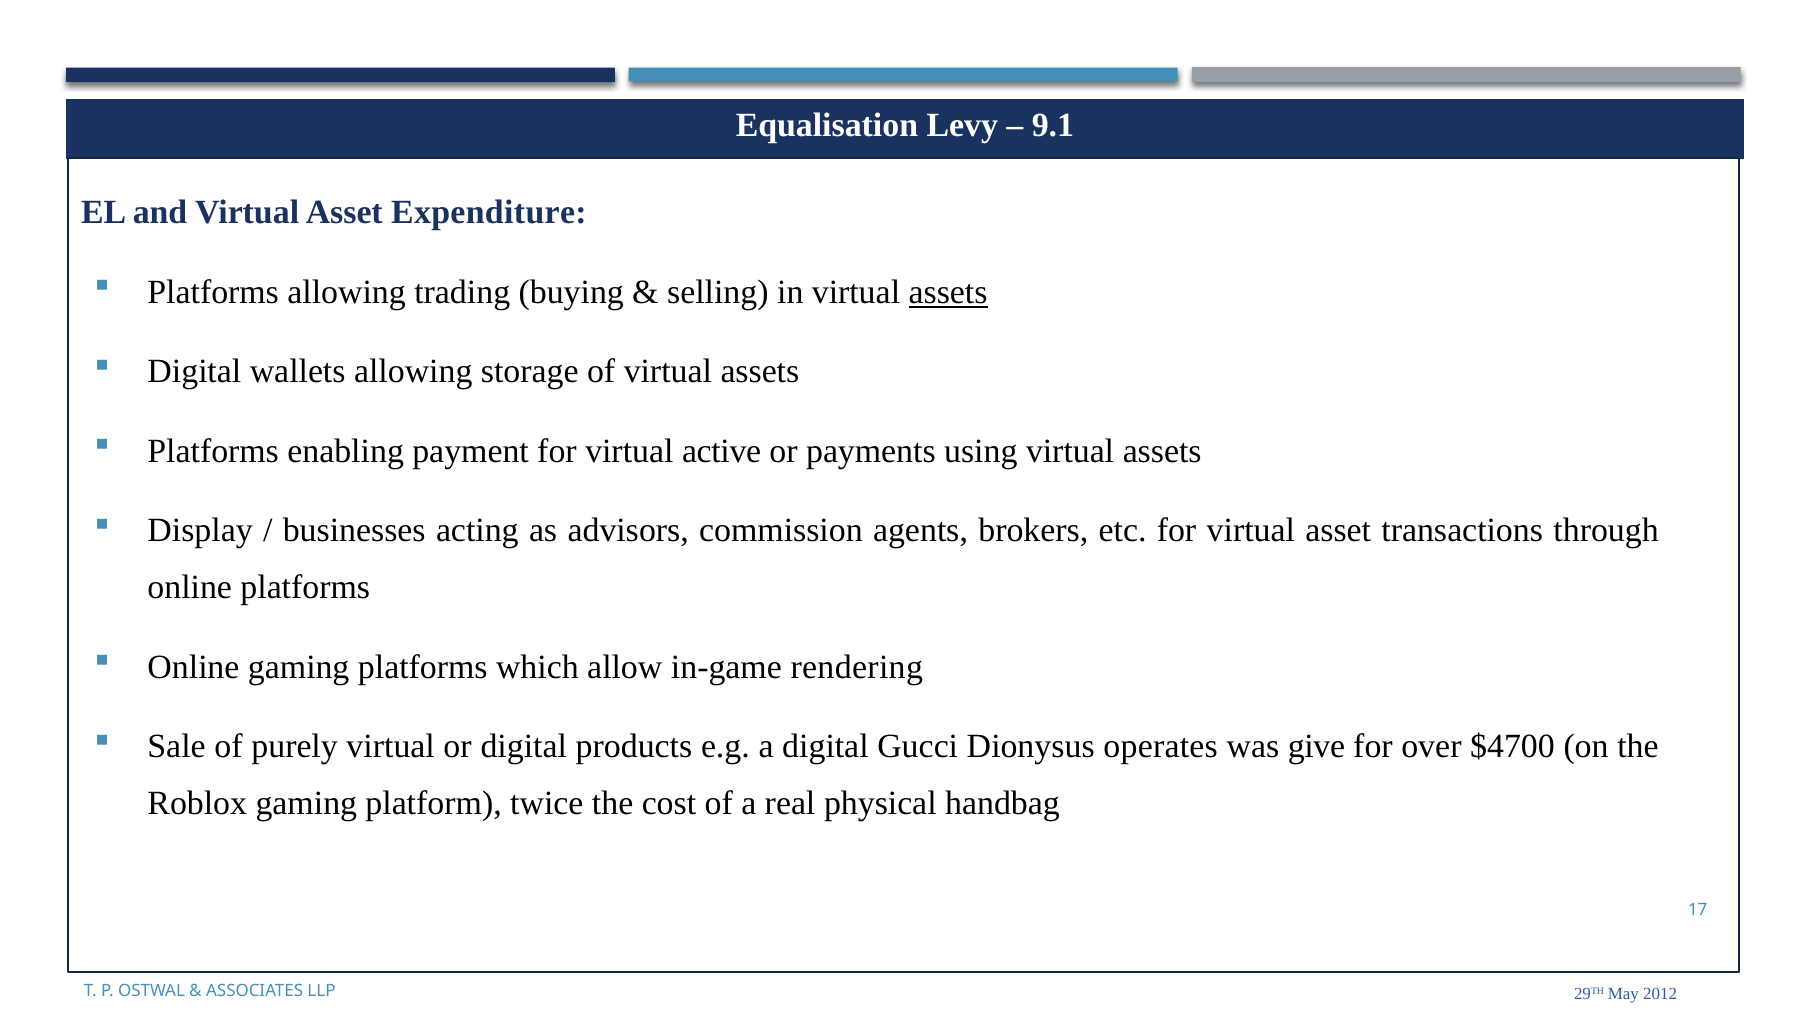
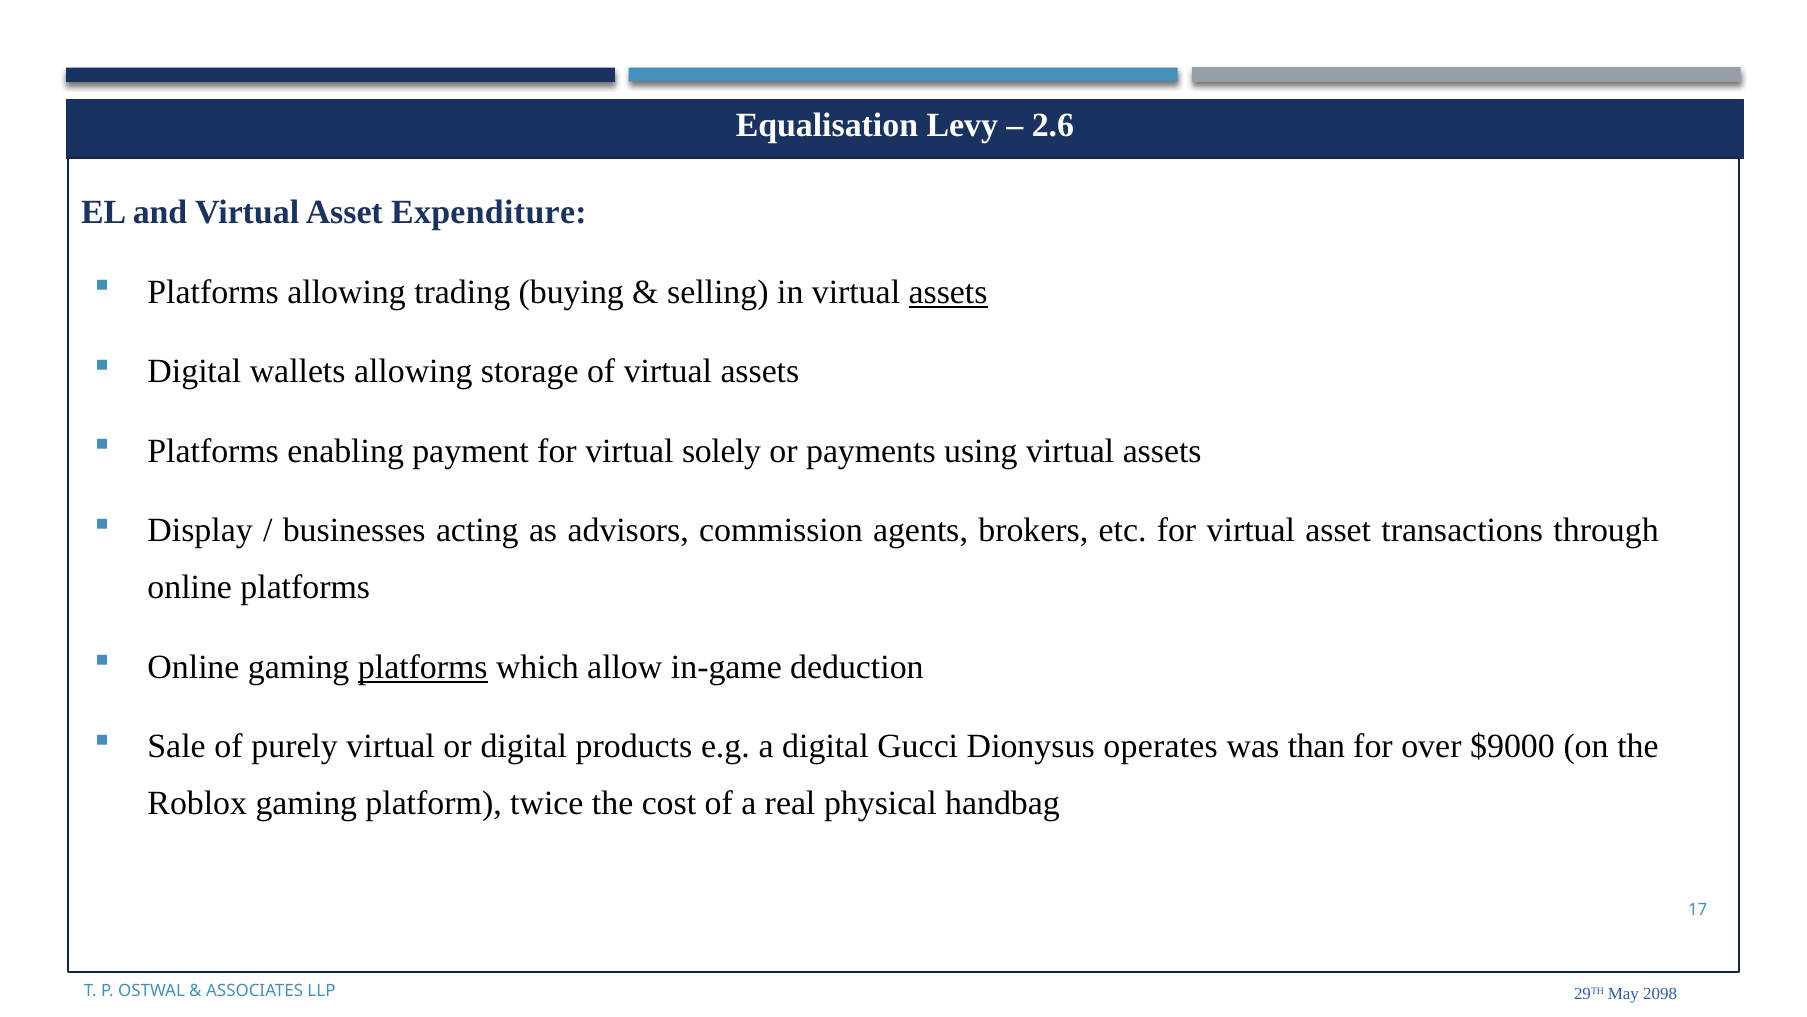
9.1: 9.1 -> 2.6 (1053, 126)
active: active -> solely (722, 451)
platforms underline: none -> present (423, 667)
rendering: rendering -> deduction (857, 667)
give: give -> than (1316, 746)
$4700: $4700 -> $9000 (1512, 746)
2012: 2012 -> 2098 (1660, 993)
